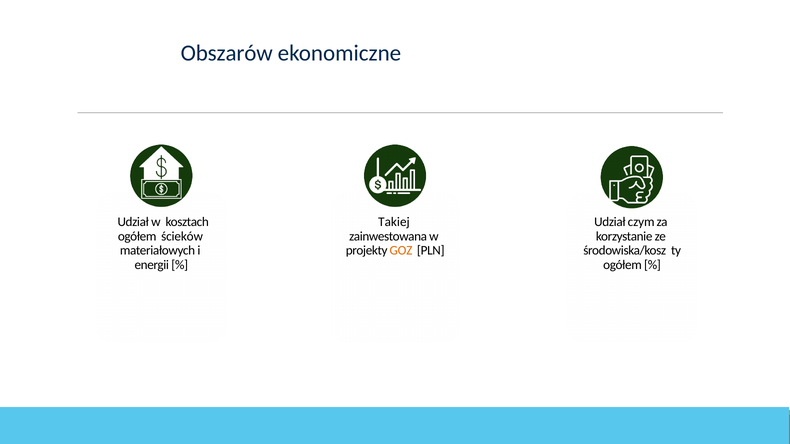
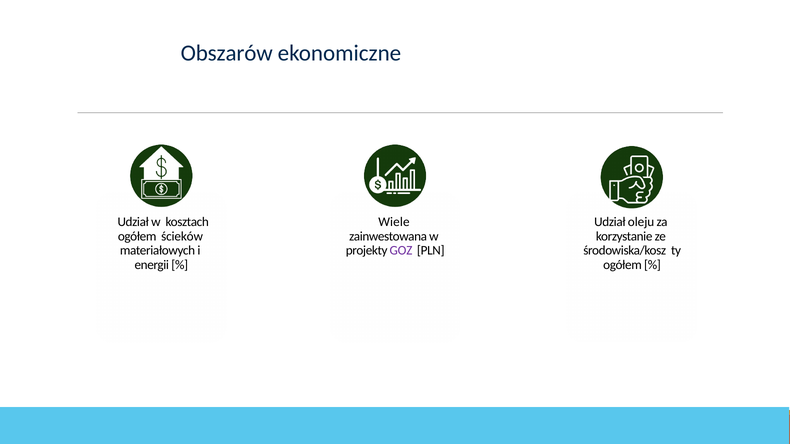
Takiej: Takiej -> Wiele (394, 222)
czym: czym -> oleju (641, 222)
GOZ colour: orange -> purple (401, 251)
